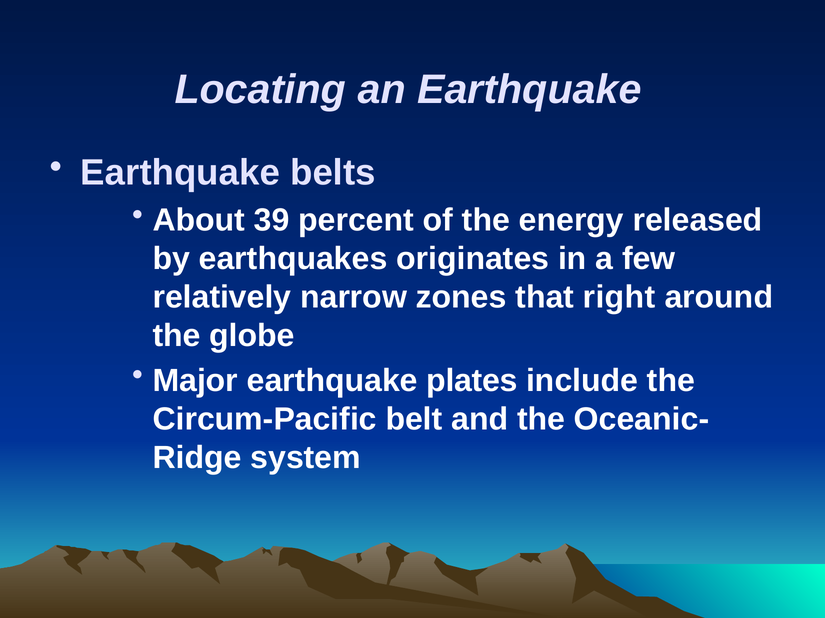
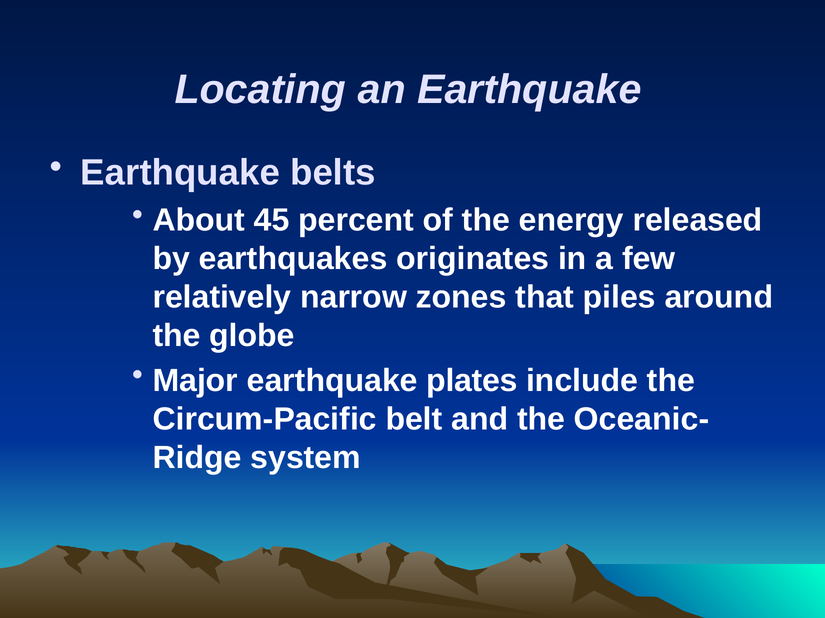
39: 39 -> 45 (272, 220)
right: right -> piles (619, 297)
